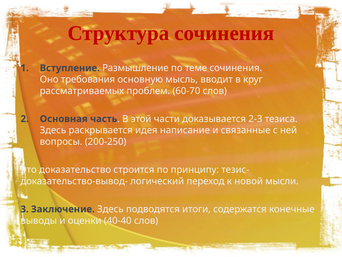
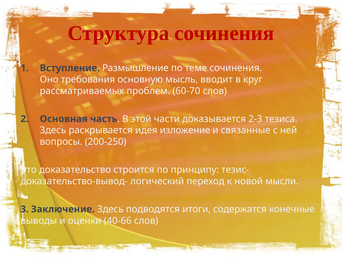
написание: написание -> изложение (185, 130)
40-40: 40-40 -> 40-66 (118, 220)
